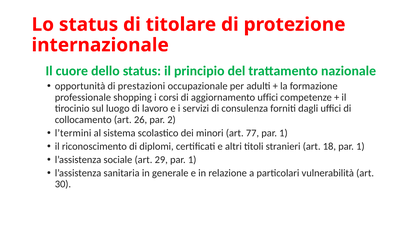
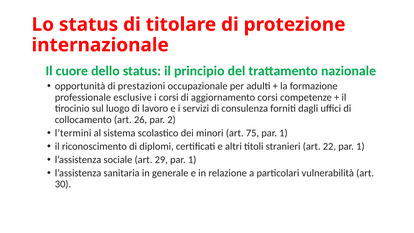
shopping: shopping -> esclusive (133, 97)
aggiornamento uffici: uffici -> corsi (268, 97)
77: 77 -> 75 (252, 133)
18: 18 -> 22 (329, 146)
